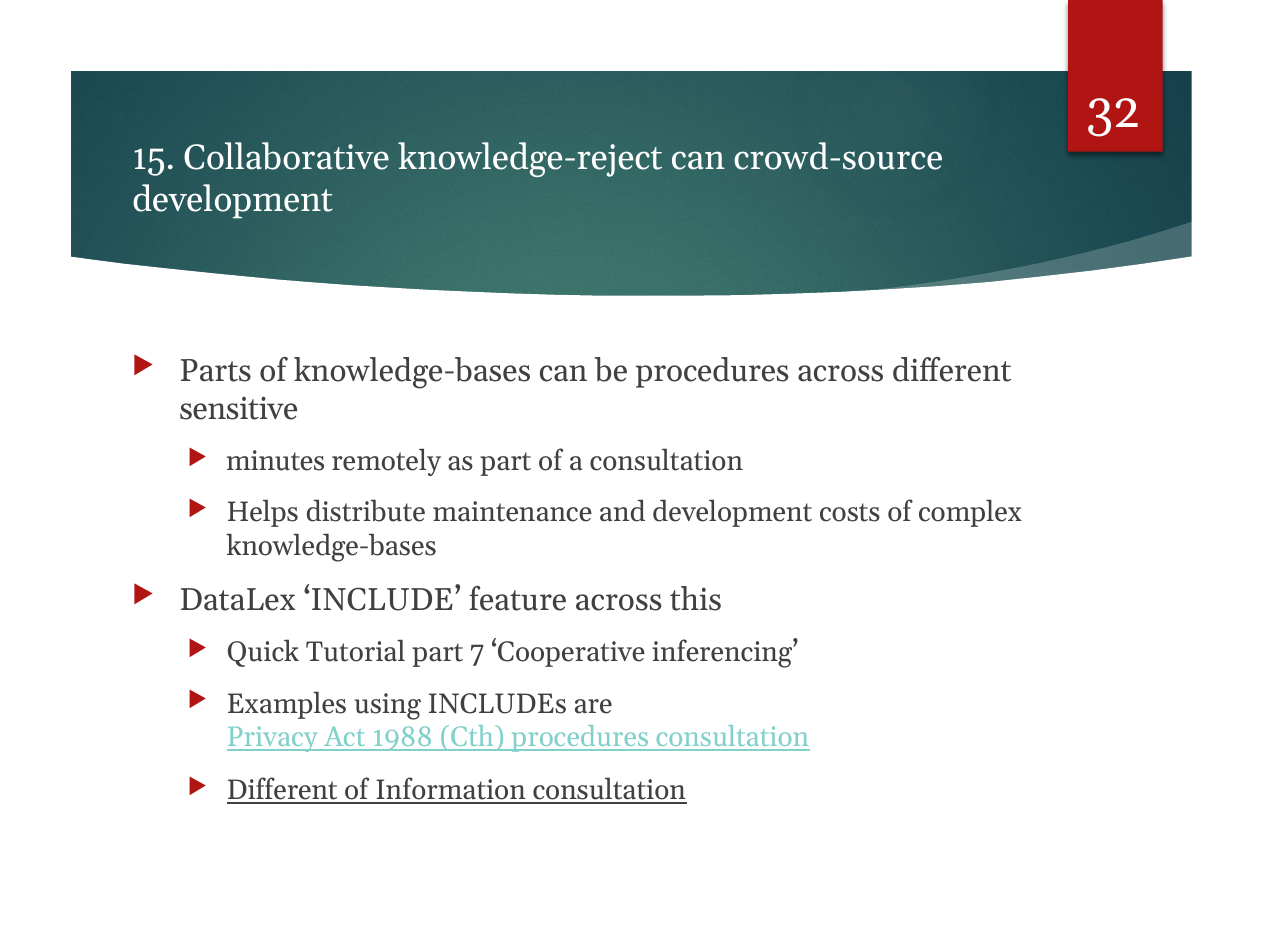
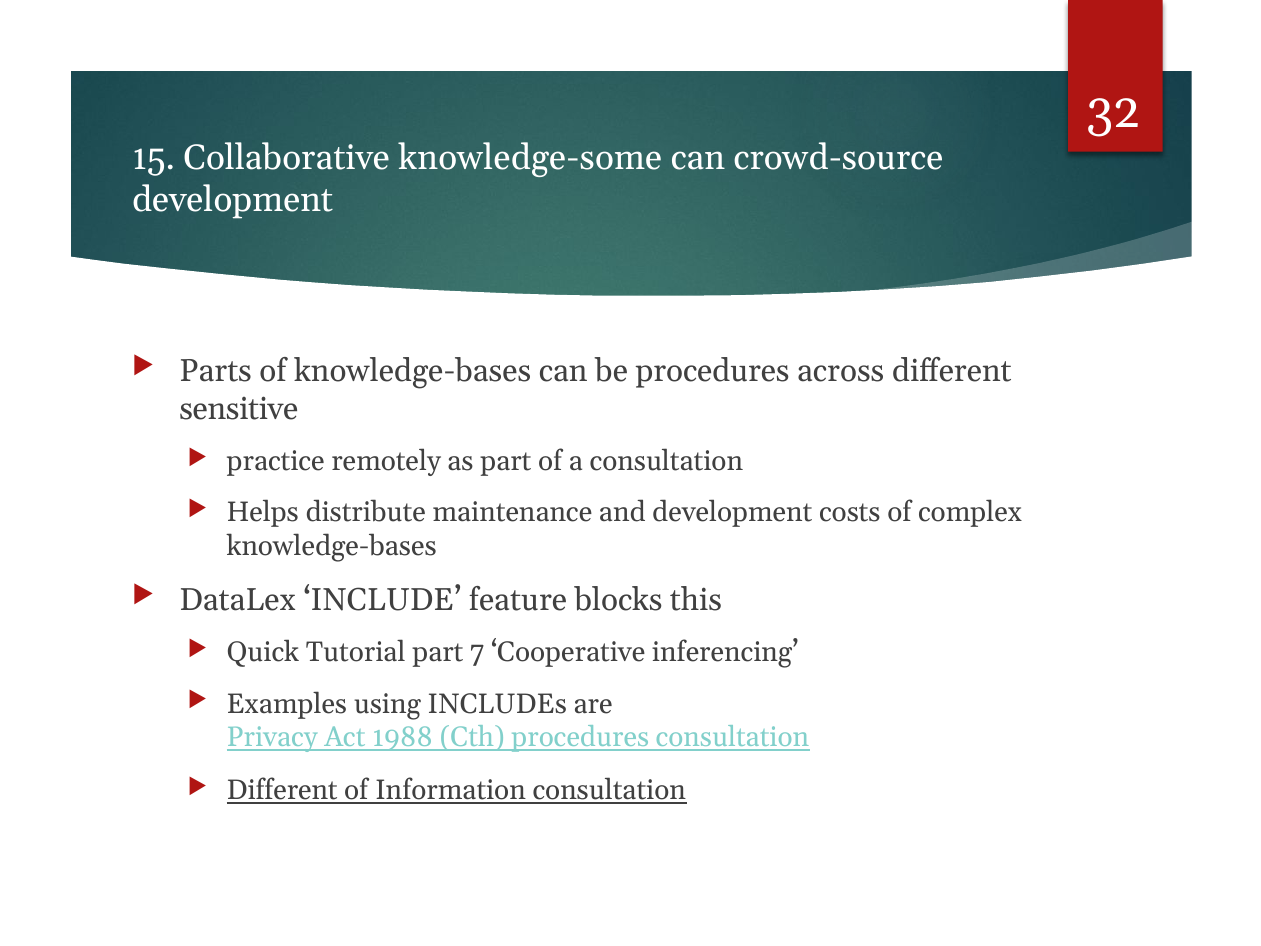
knowledge-reject: knowledge-reject -> knowledge-some (530, 158)
minutes: minutes -> practice (276, 461)
feature across: across -> blocks (619, 600)
